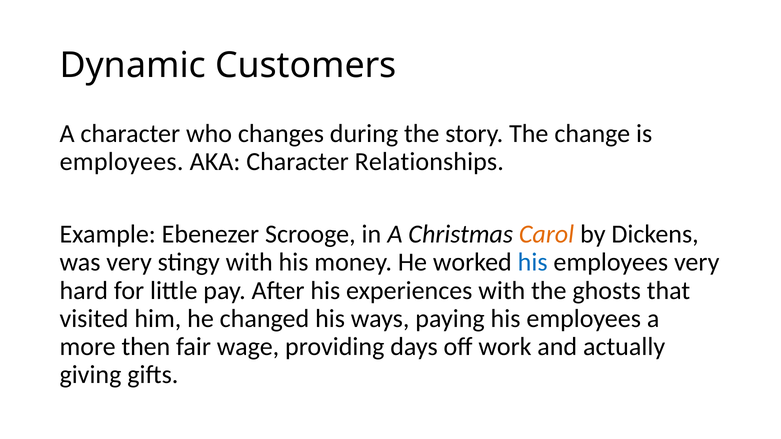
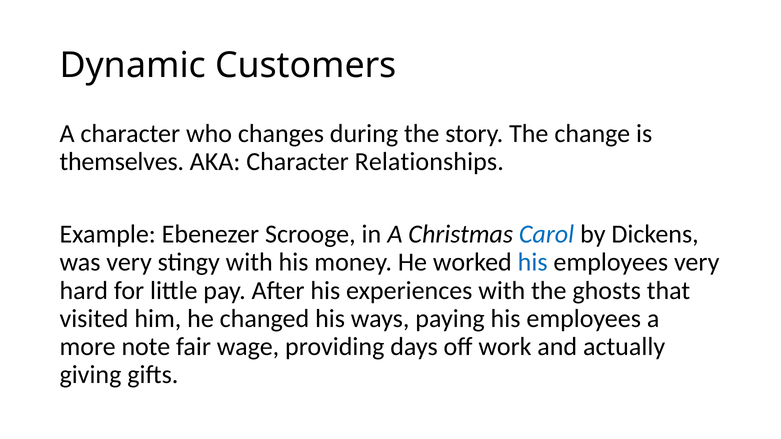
employees: employees -> themselves (122, 162)
Carol colour: orange -> blue (547, 234)
then: then -> note (146, 347)
